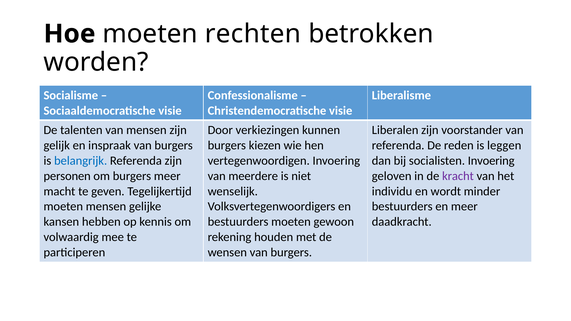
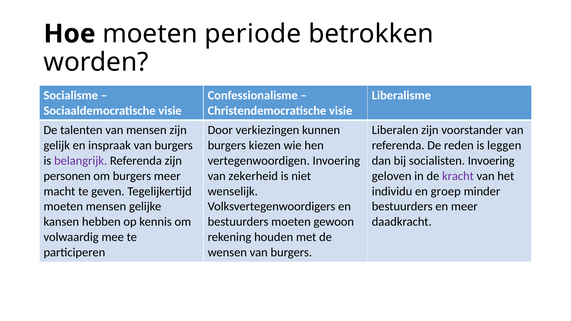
rechten: rechten -> periode (253, 34)
belangrijk colour: blue -> purple (81, 161)
meerdere: meerdere -> zekerheid (253, 176)
wordt: wordt -> groep (446, 191)
